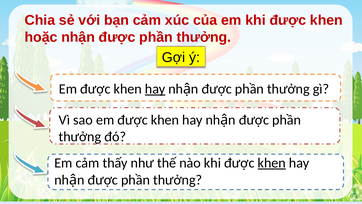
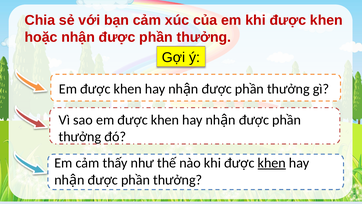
hay underline: present -> none (155, 89)
